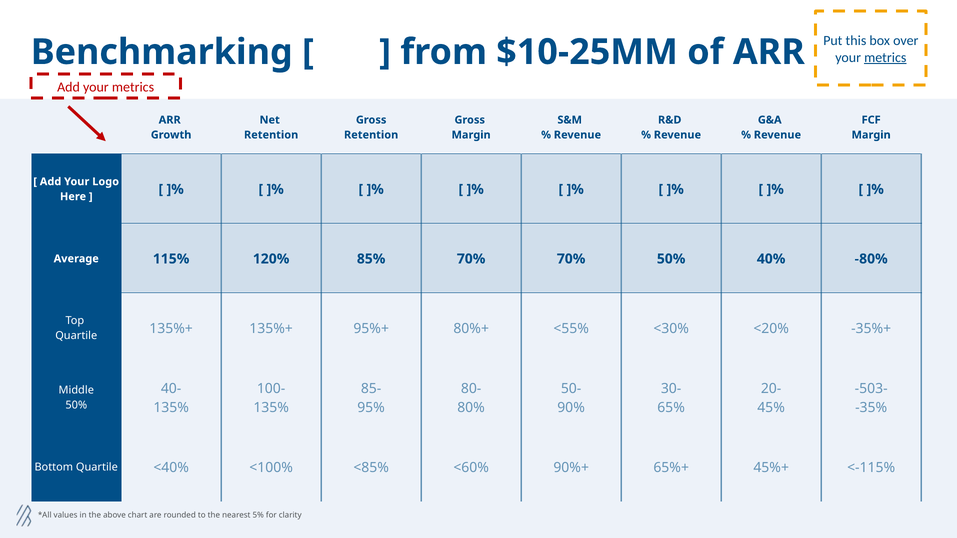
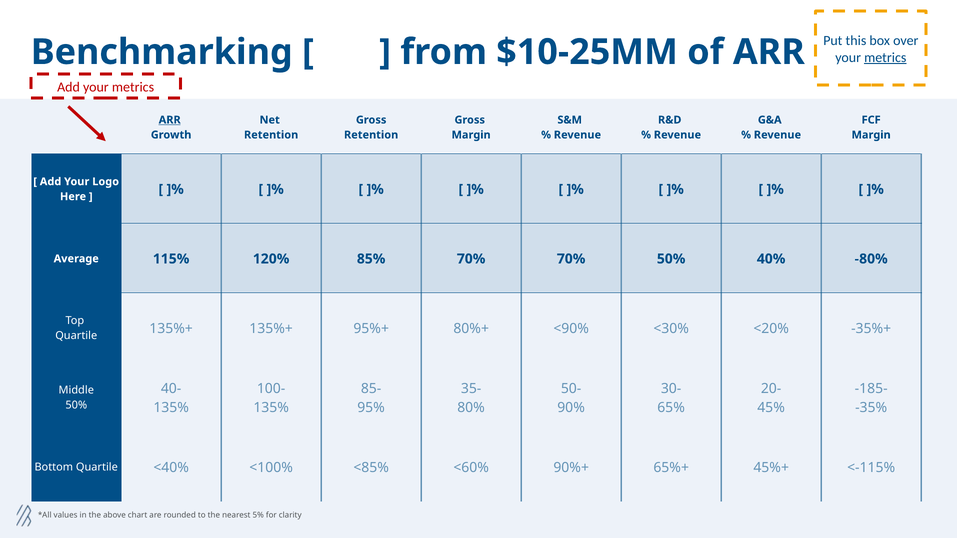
ARR underline: none -> present (170, 120)
<55%: <55% -> <90% (571, 329)
80-: 80- -> 35- (471, 389)
-503-: -503- -> -185- (871, 389)
